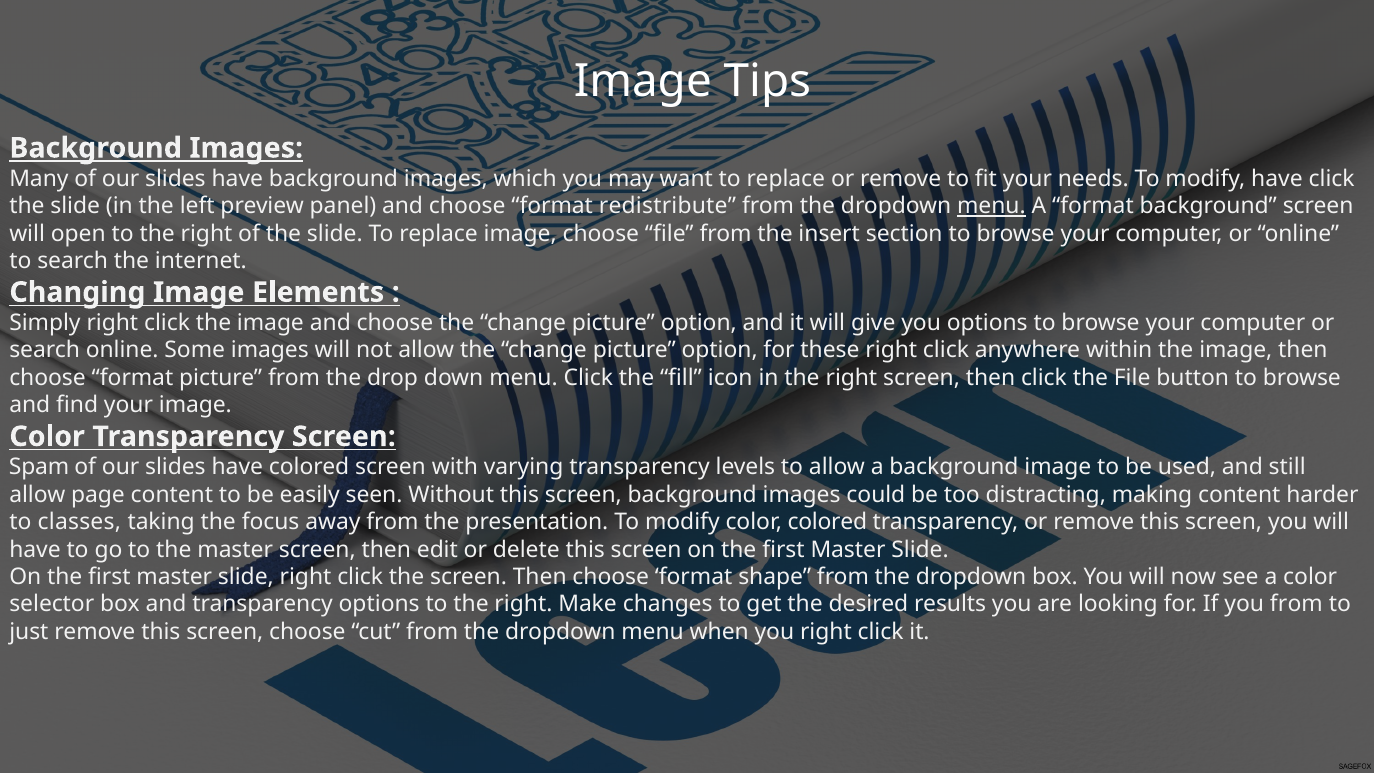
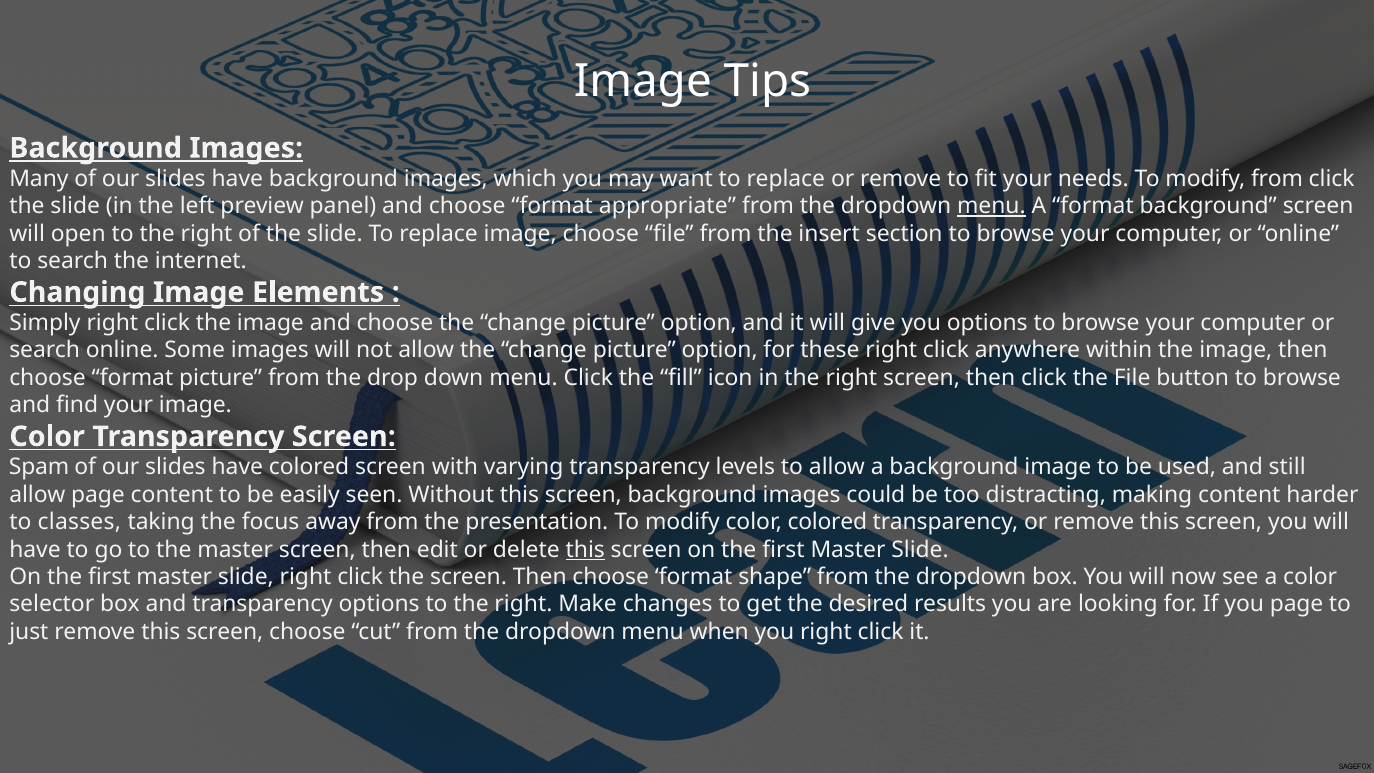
modify have: have -> from (1277, 179)
redistribute: redistribute -> appropriate (668, 206)
this underline: none -> present (585, 549)
you from: from -> page (1297, 604)
